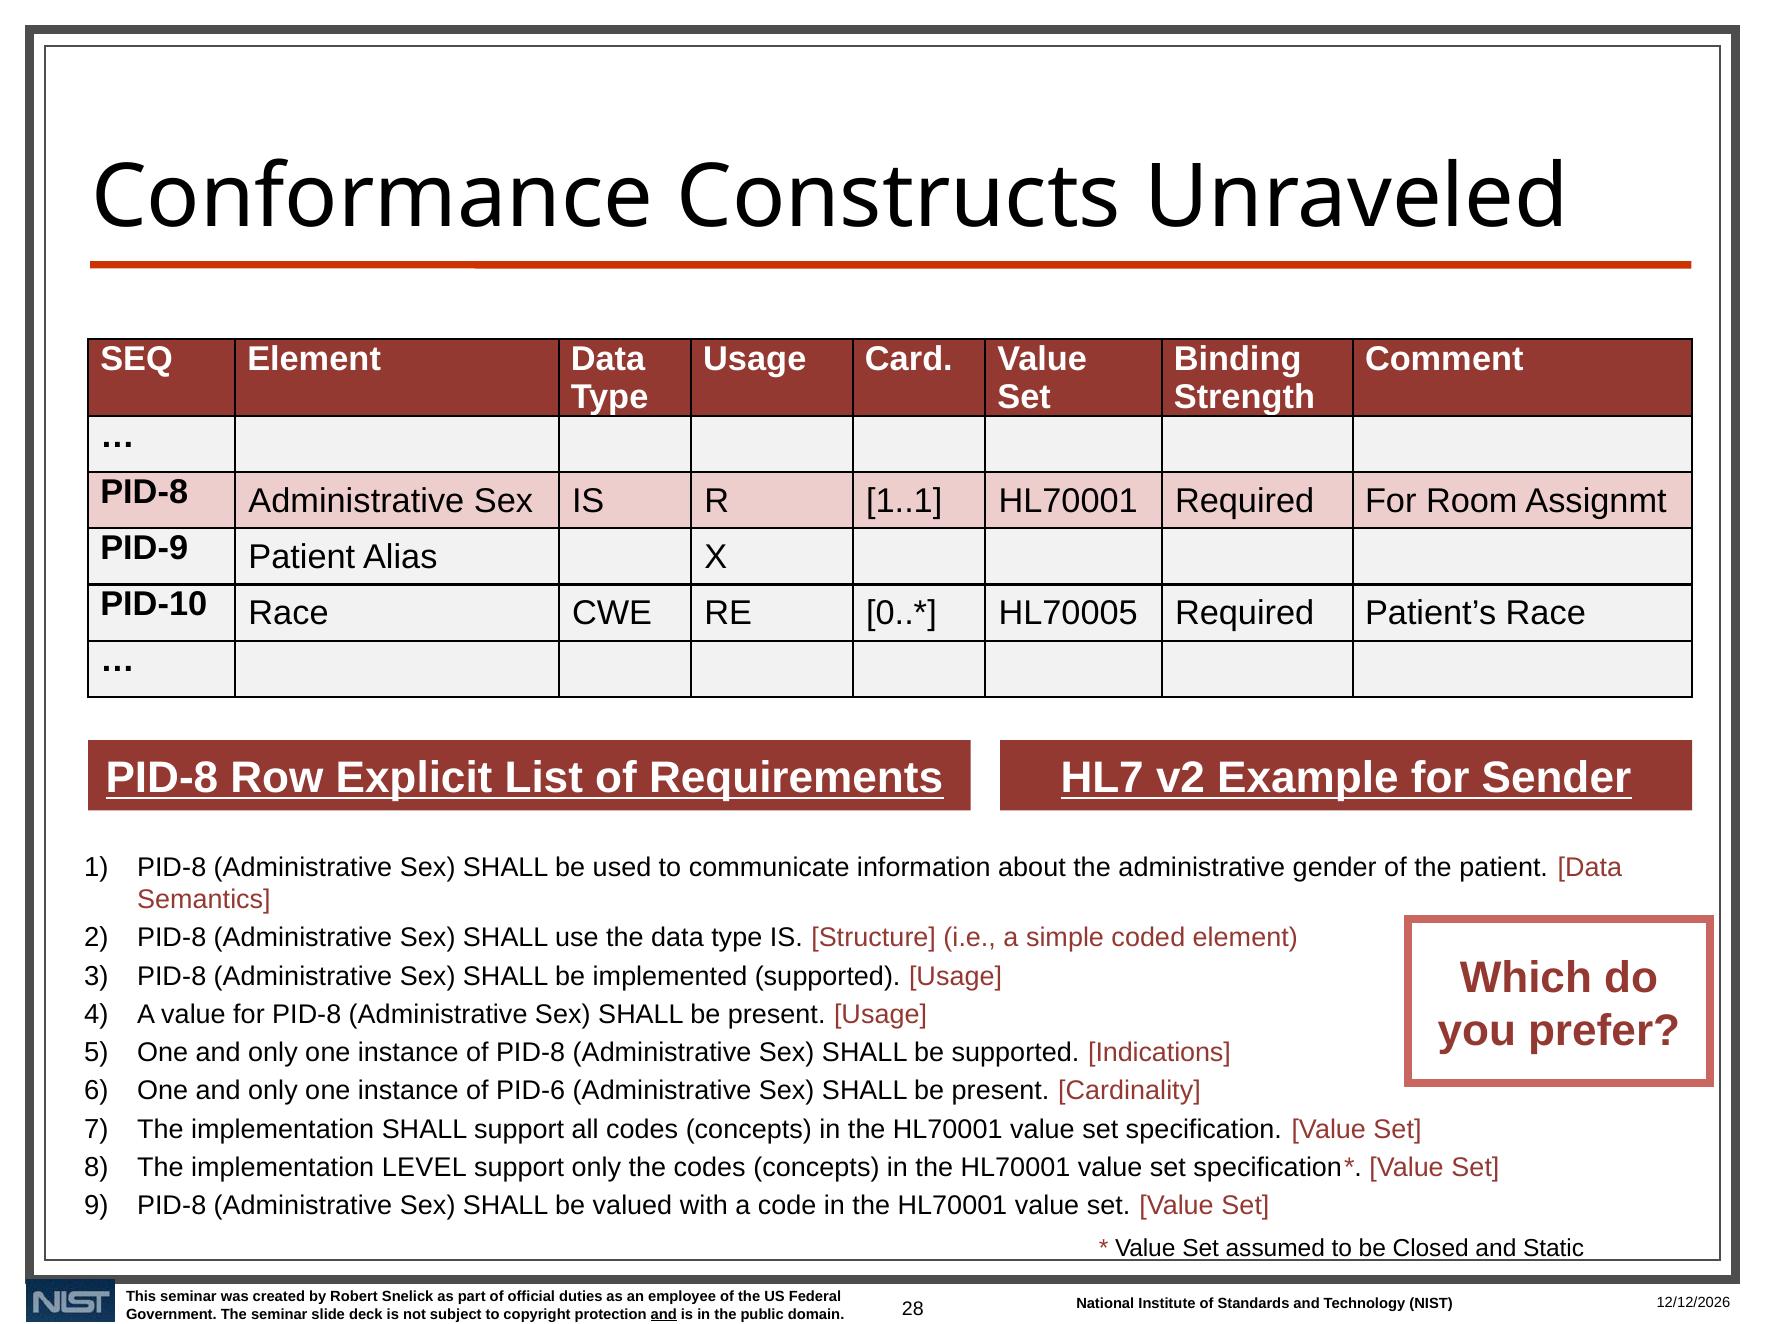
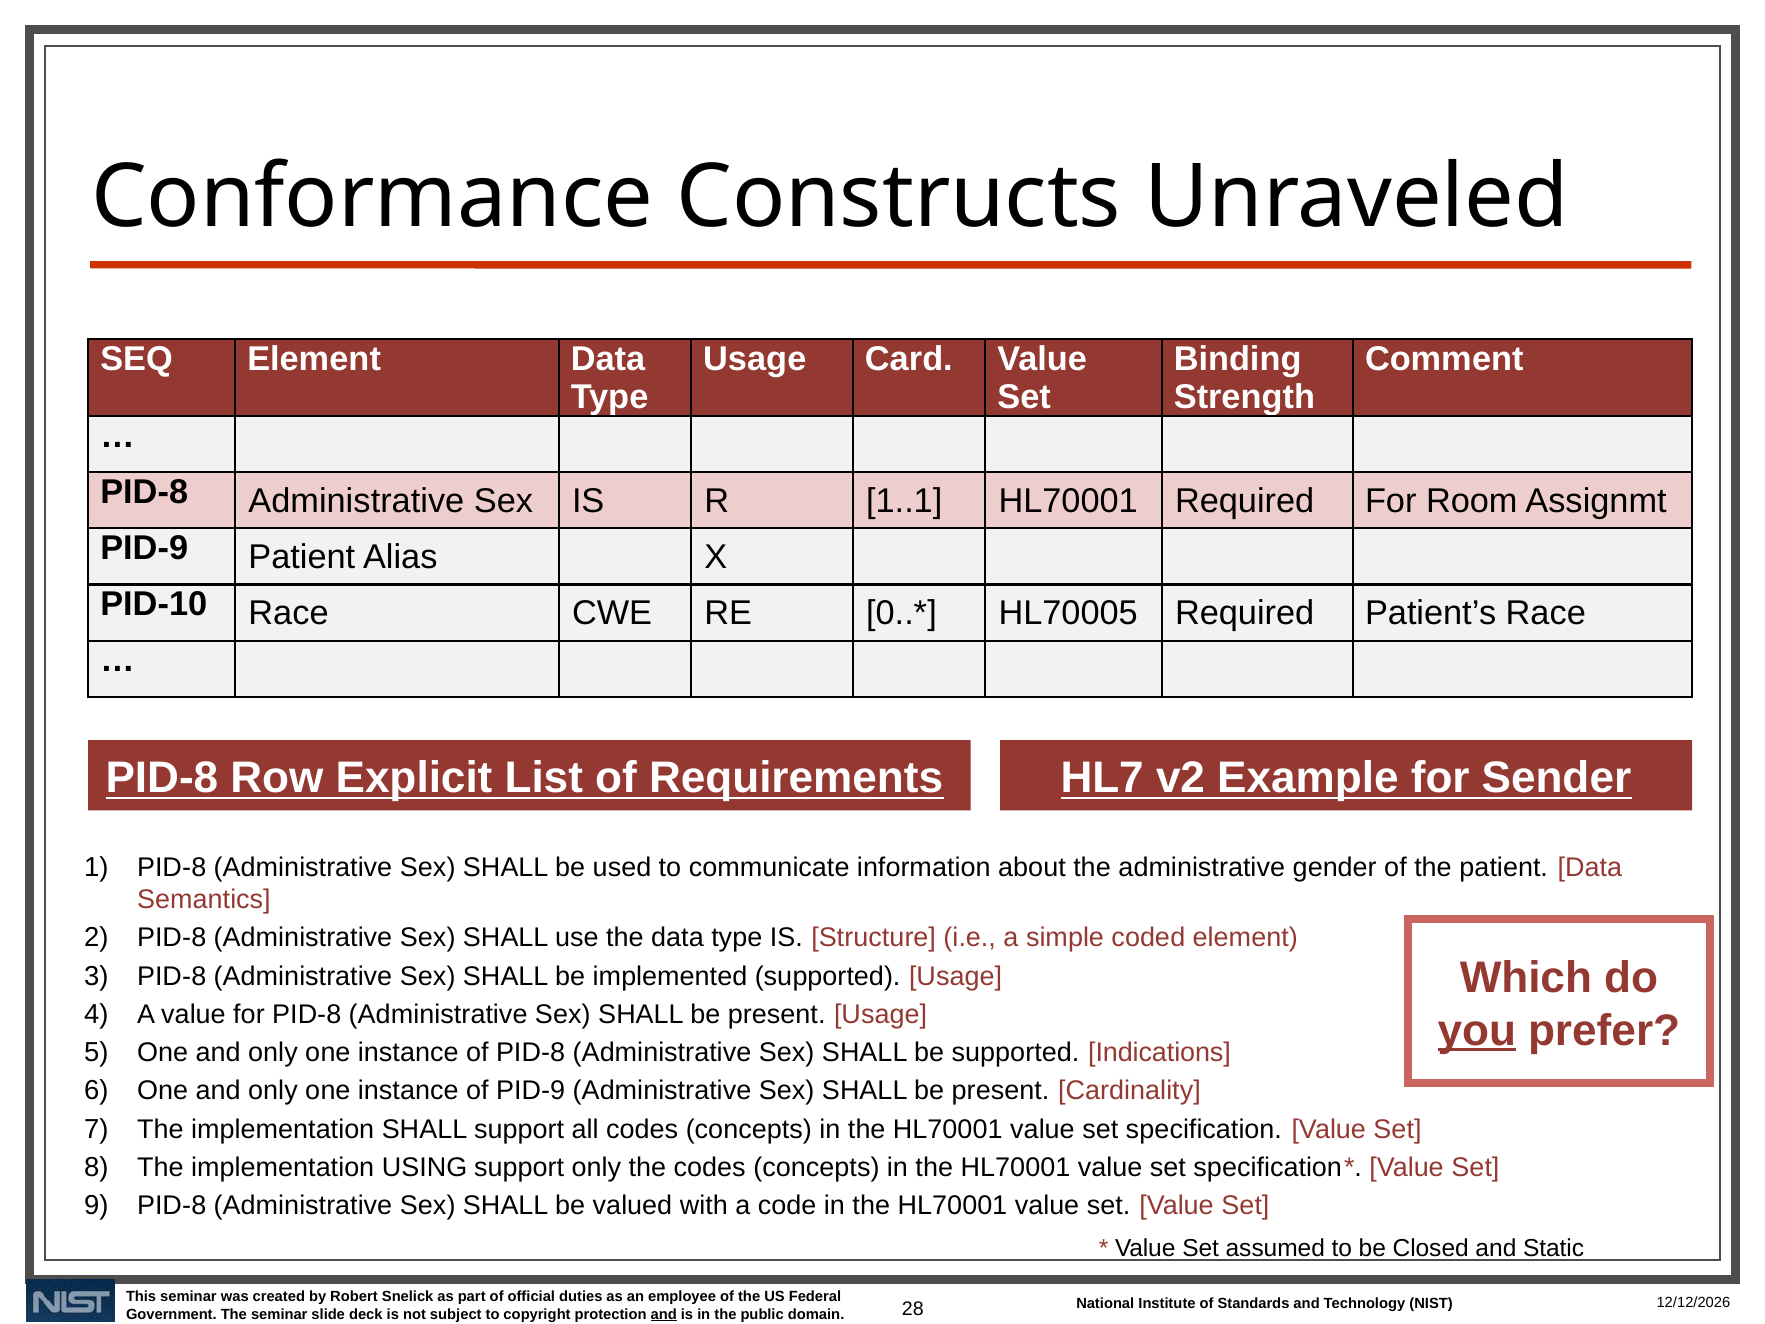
you underline: none -> present (1477, 1030)
of PID-6: PID-6 -> PID-9 (531, 1091)
LEVEL: LEVEL -> USING (425, 1167)
